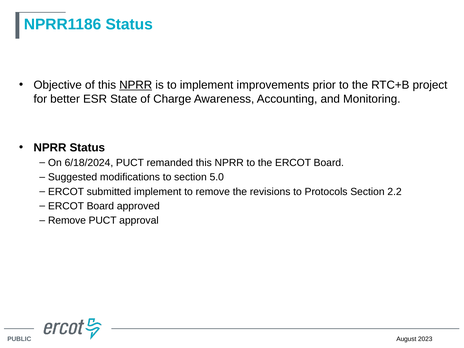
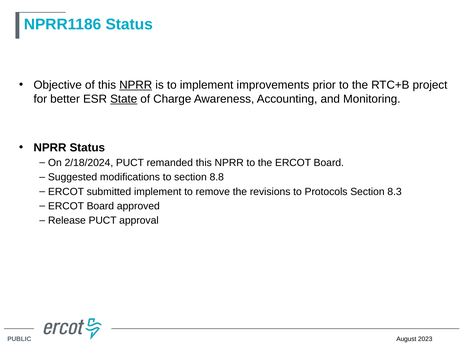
State underline: none -> present (124, 99)
6/18/2024: 6/18/2024 -> 2/18/2024 (89, 163)
5.0: 5.0 -> 8.8 (217, 177)
2.2: 2.2 -> 8.3 (395, 192)
Remove: Remove -> Release (67, 221)
